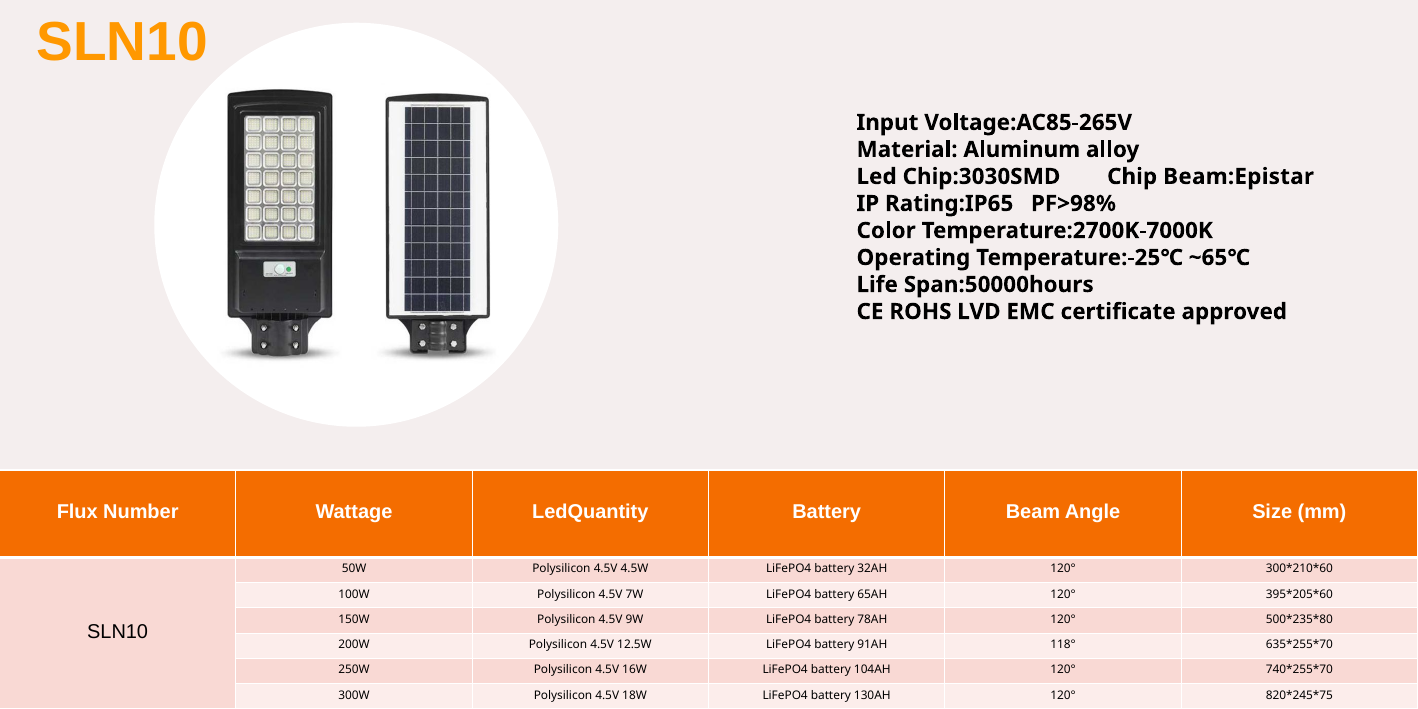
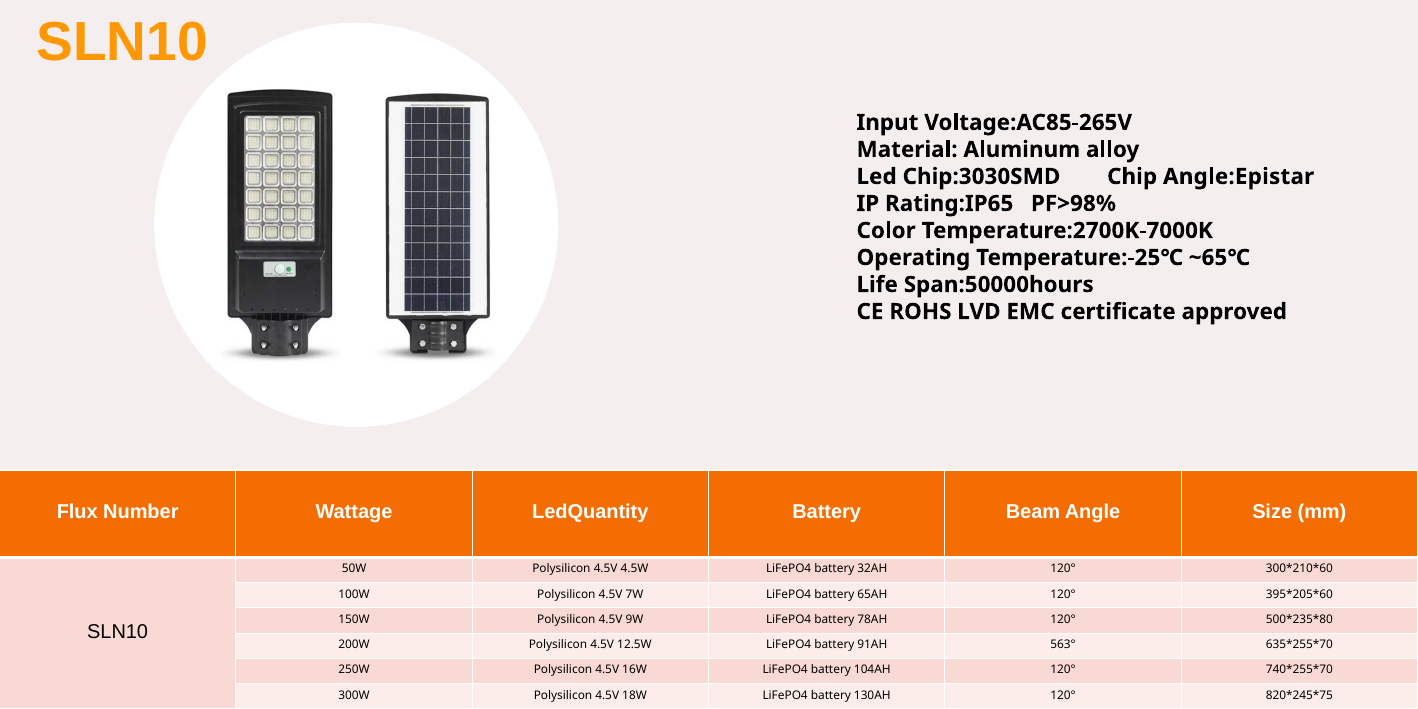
Beam:Epistar: Beam:Epistar -> Angle:Epistar (1239, 177)
118°: 118° -> 563° (1063, 645)
